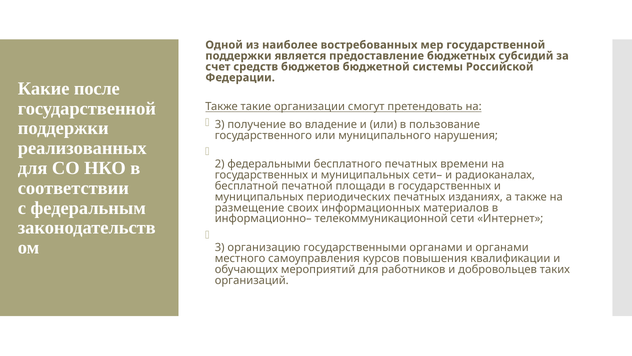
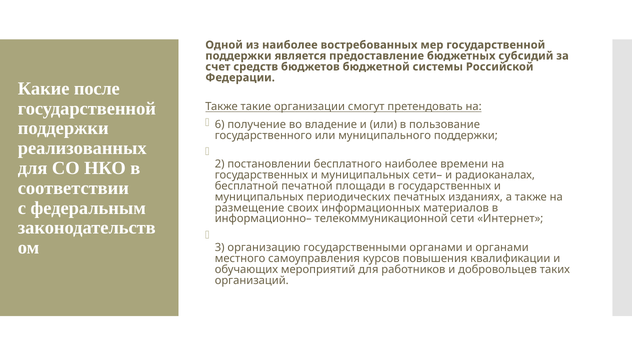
3: 3 -> 6 (220, 124)
муниципального нарушения: нарушения -> поддержки (466, 135)
федеральными: федеральными -> постановлении (269, 164)
бесплатного печатных: печатных -> наиболее (411, 164)
